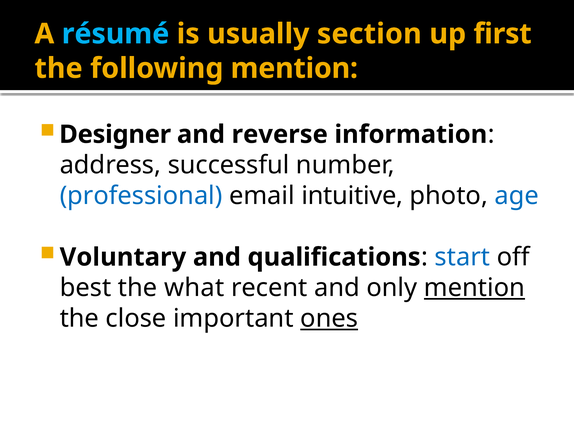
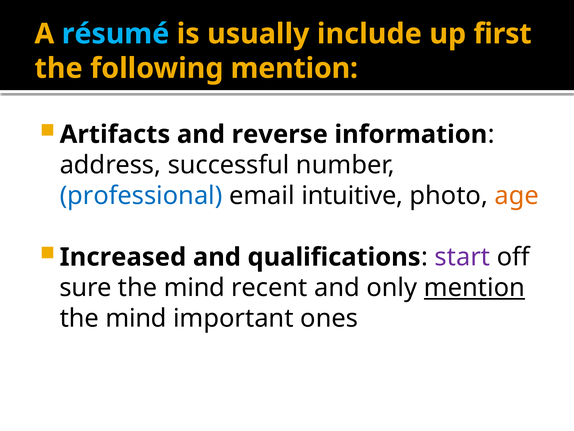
section: section -> include (369, 34)
Designer: Designer -> Artifacts (115, 134)
age colour: blue -> orange (517, 196)
Voluntary: Voluntary -> Increased (123, 257)
start colour: blue -> purple (462, 257)
best: best -> sure (86, 288)
what: what -> mind (194, 288)
close: close -> mind (136, 318)
ones underline: present -> none (329, 318)
